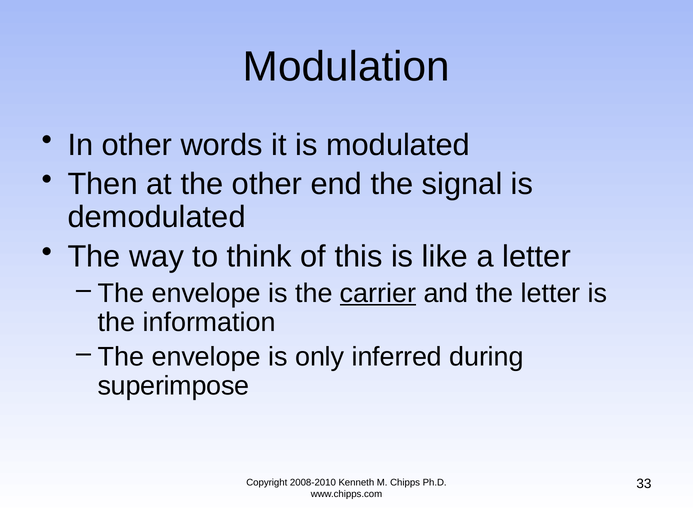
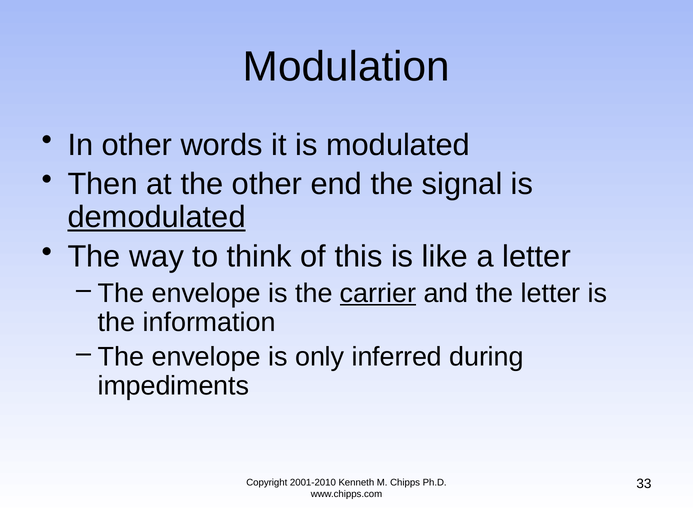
demodulated underline: none -> present (157, 218)
superimpose: superimpose -> impediments (173, 386)
2008-2010: 2008-2010 -> 2001-2010 (313, 483)
